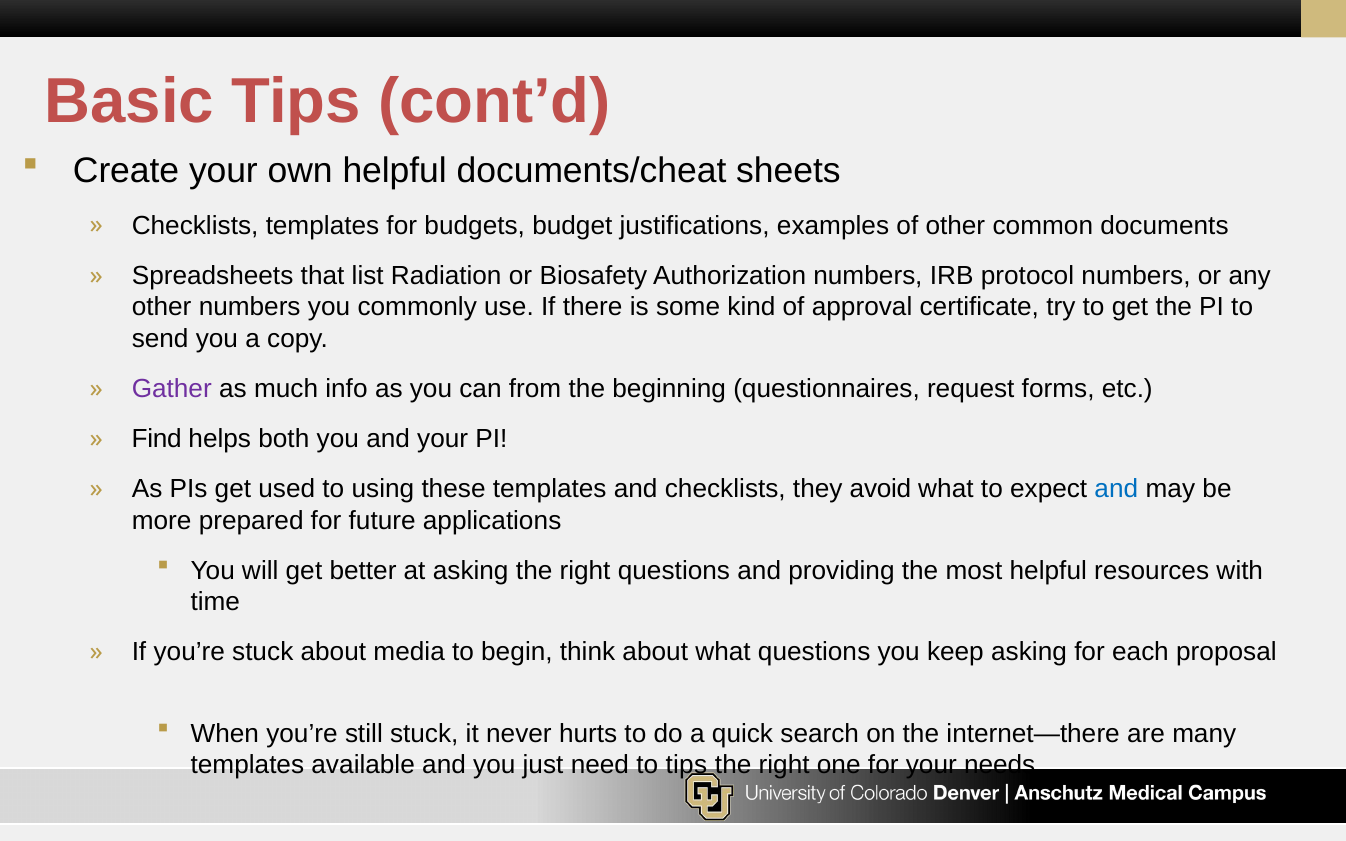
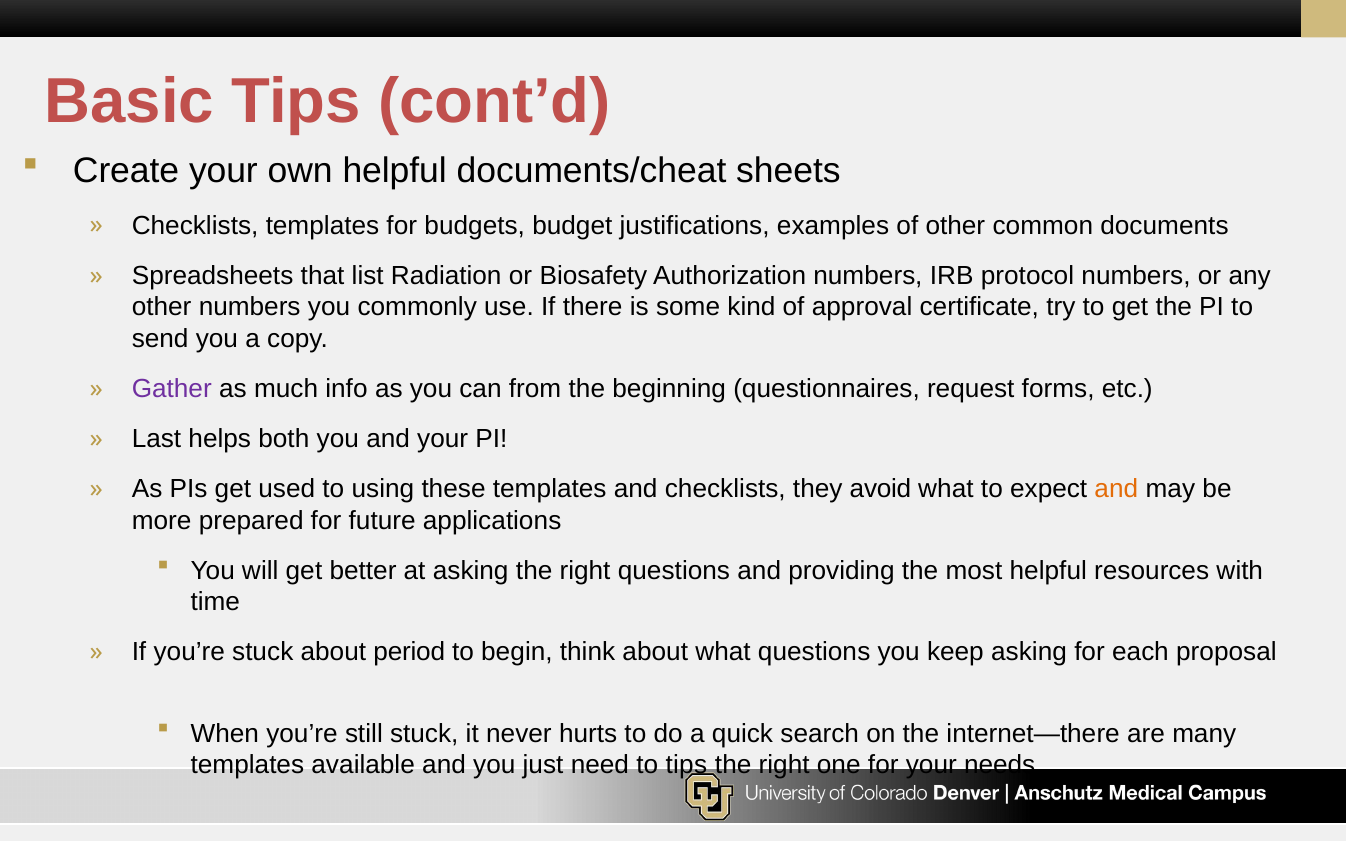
Find: Find -> Last (156, 439)
and colour: blue -> orange (1116, 489)
media: media -> period (409, 652)
